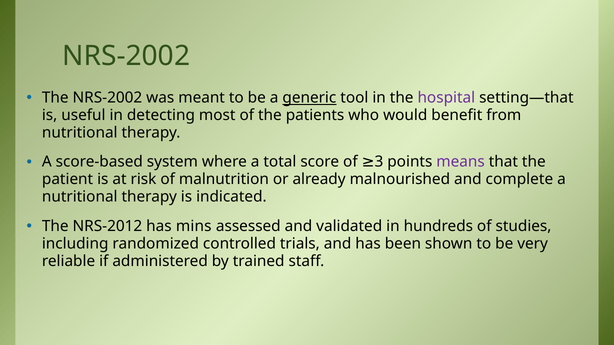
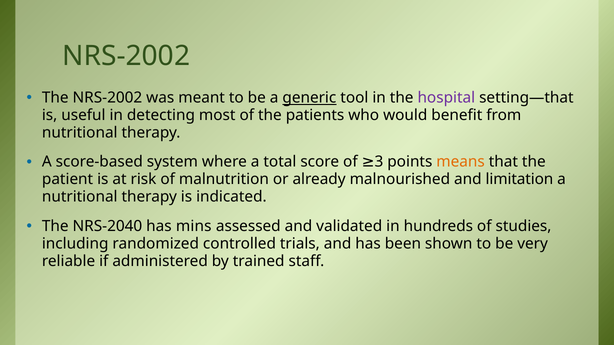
means colour: purple -> orange (461, 162)
complete: complete -> limitation (519, 180)
NRS-2012: NRS-2012 -> NRS-2040 (107, 227)
